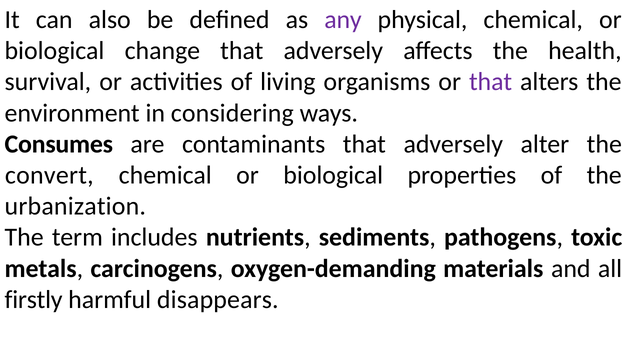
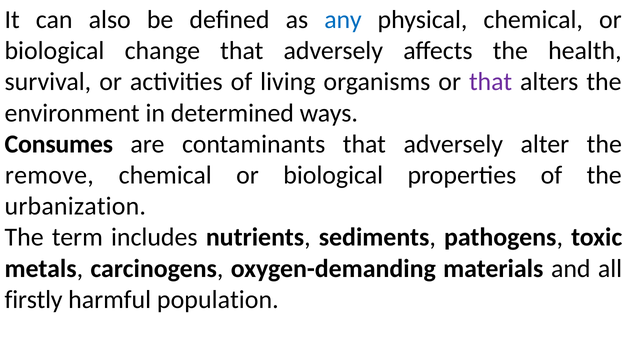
any colour: purple -> blue (343, 20)
considering: considering -> determined (232, 113)
convert: convert -> remove (49, 175)
disappears: disappears -> population (218, 299)
